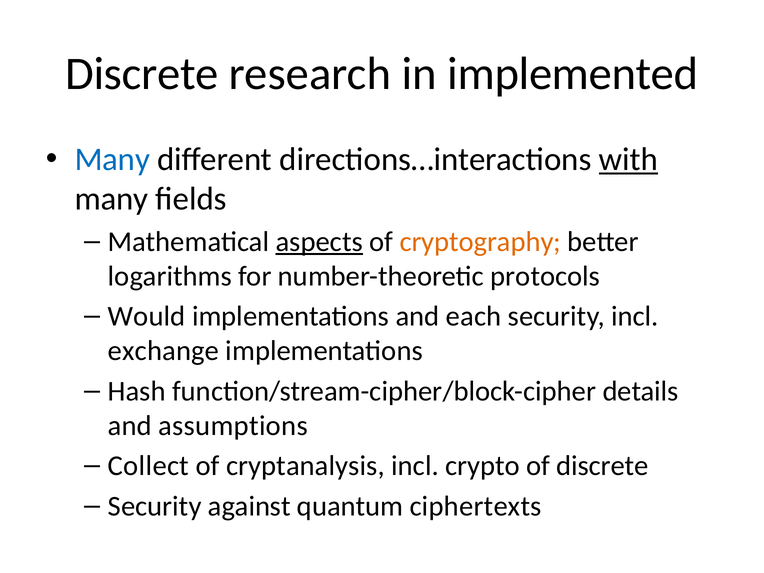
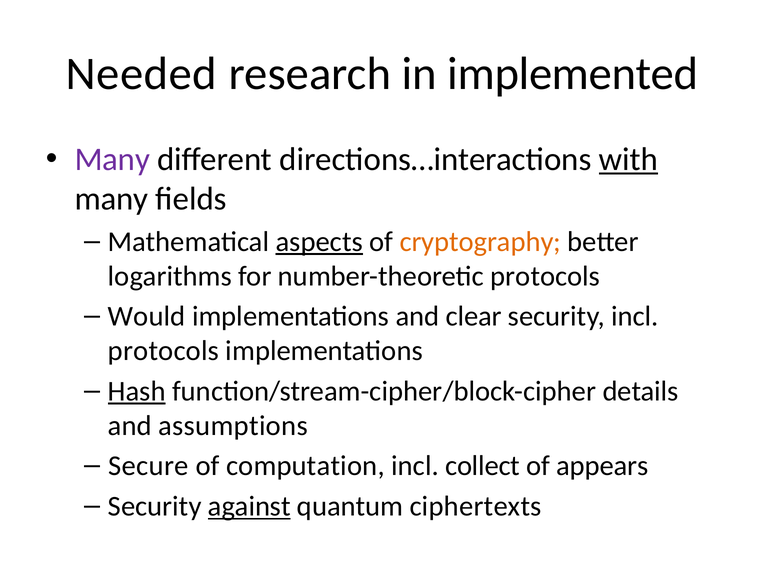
Discrete: Discrete -> Needed (141, 74)
Many colour: blue -> purple (112, 160)
each: each -> clear (474, 316)
exchange: exchange -> protocols (163, 351)
Hash underline: none -> present (137, 391)
Collect: Collect -> Secure (148, 466)
cryptanalysis: cryptanalysis -> computation (305, 466)
crypto: crypto -> collect (483, 466)
of discrete: discrete -> appears (602, 466)
against underline: none -> present (249, 506)
